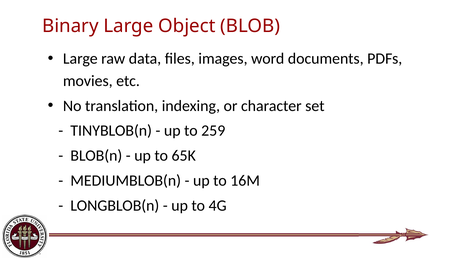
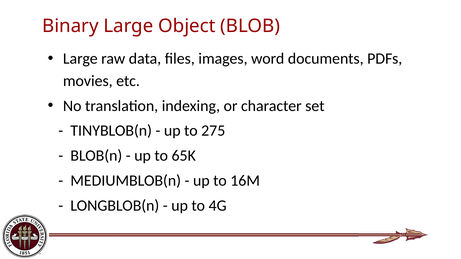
259: 259 -> 275 (213, 131)
